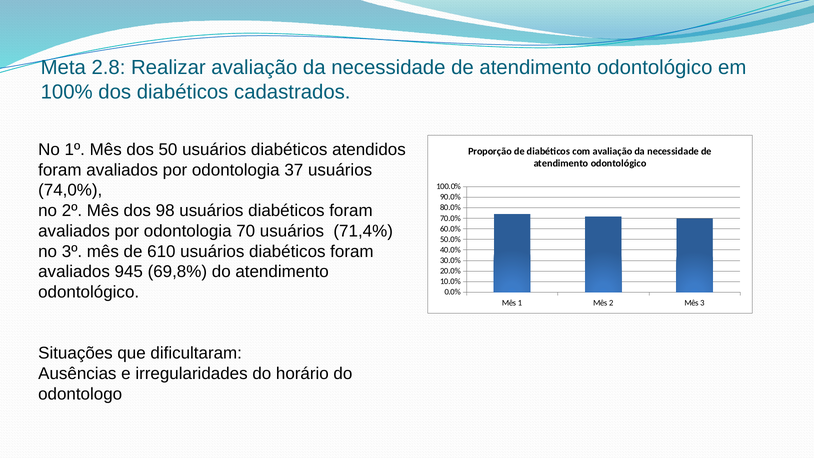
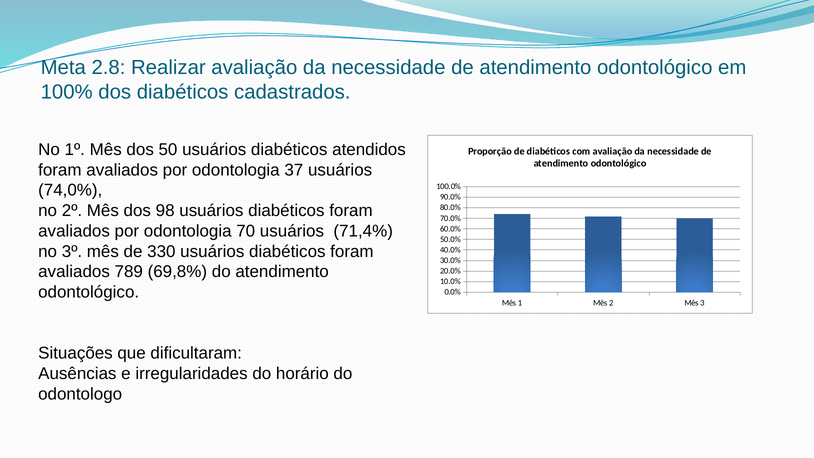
610: 610 -> 330 (161, 251)
945: 945 -> 789 (129, 272)
